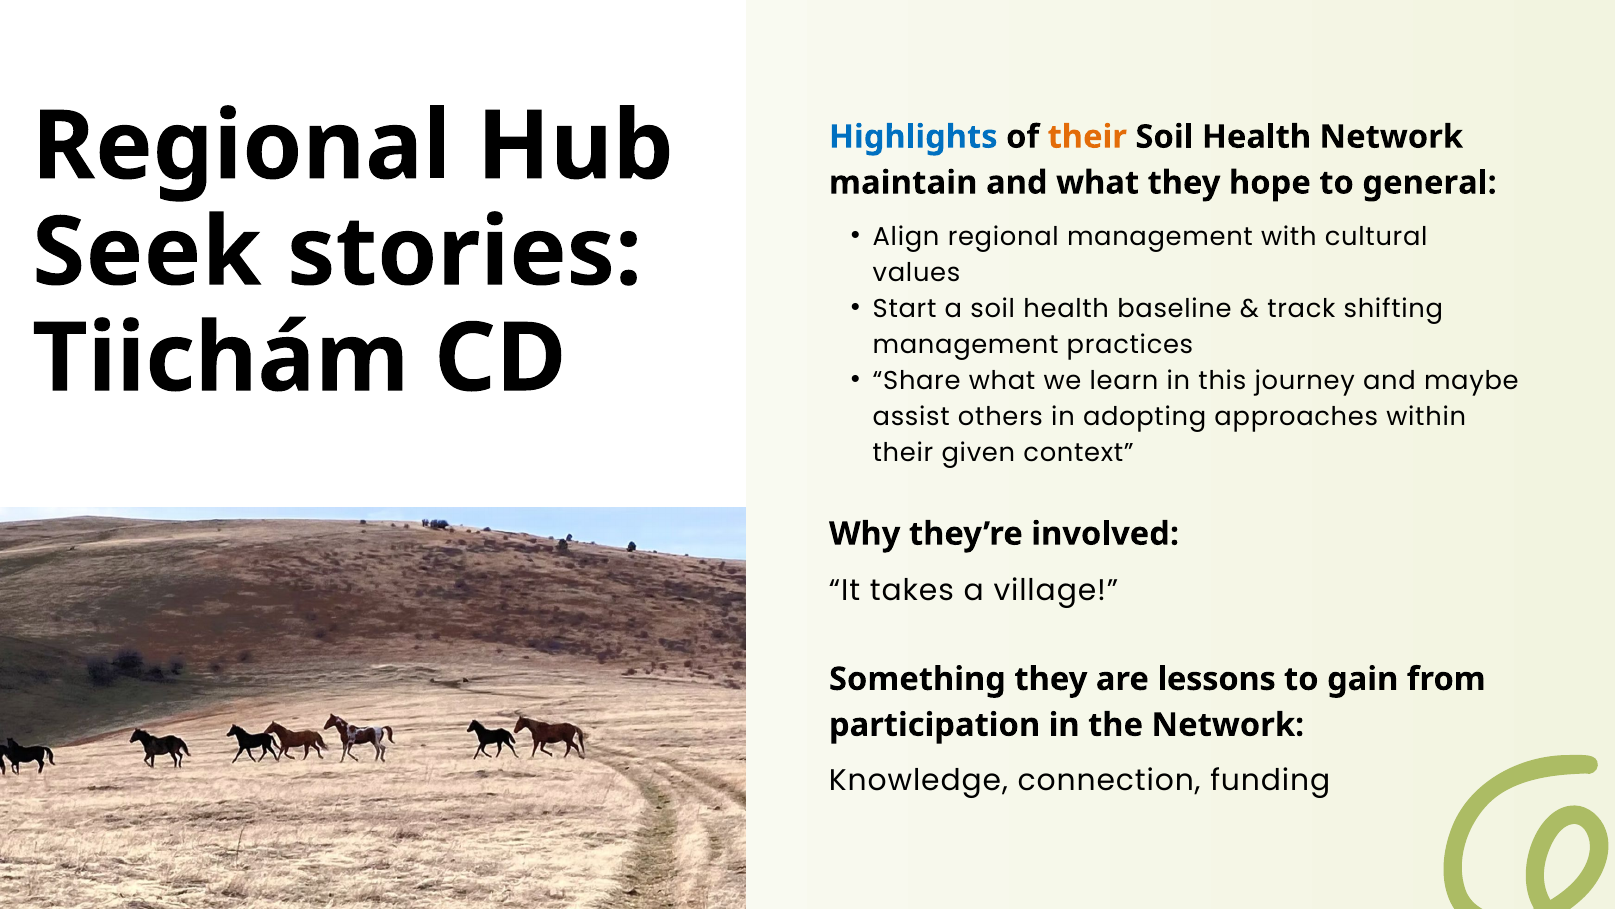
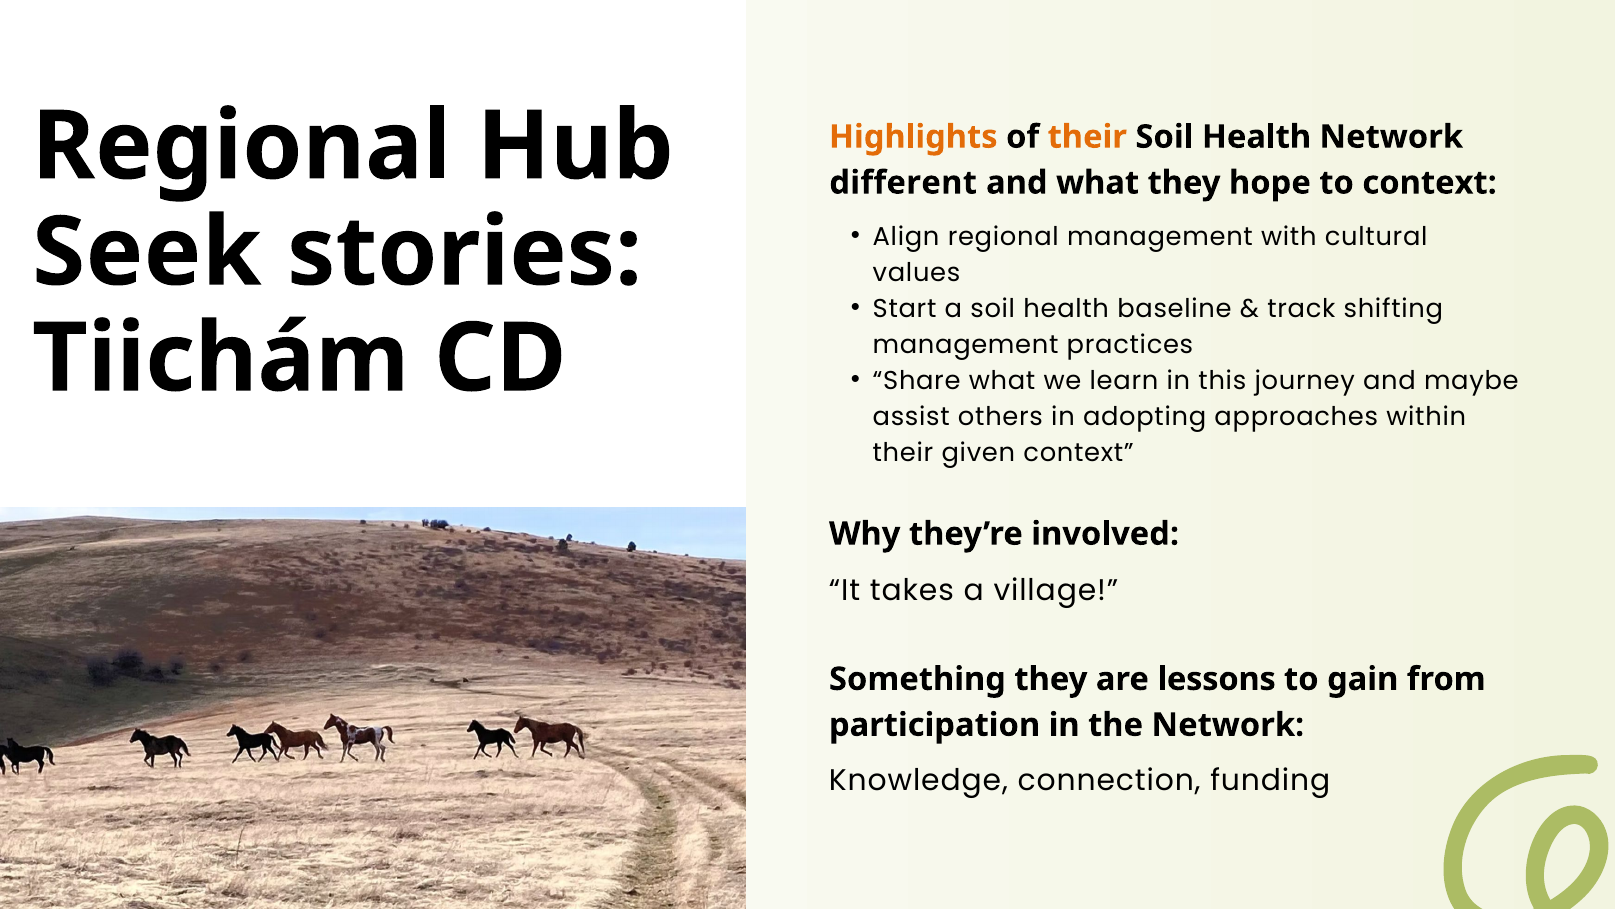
Highlights colour: blue -> orange (913, 137)
maintain: maintain -> different (903, 183)
to general: general -> context (1430, 183)
